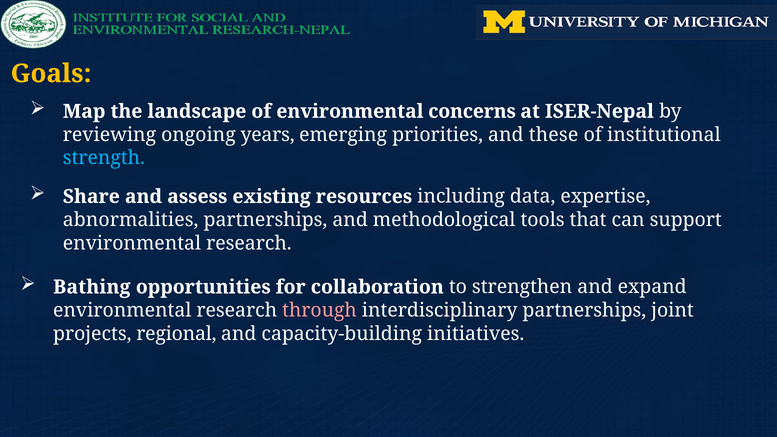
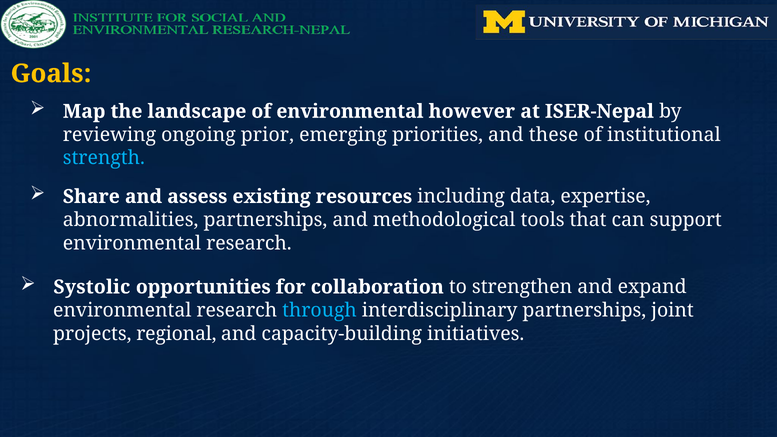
concerns: concerns -> however (472, 111)
years: years -> prior (267, 135)
Bathing: Bathing -> Systolic (92, 287)
through colour: pink -> light blue (319, 310)
